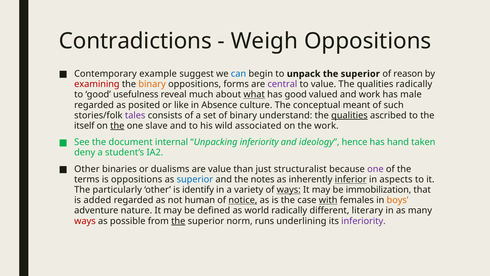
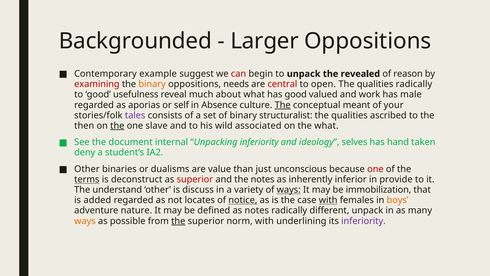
Contradictions: Contradictions -> Backgrounded (135, 41)
Weigh: Weigh -> Larger (265, 41)
can colour: blue -> red (239, 74)
unpack the superior: superior -> revealed (360, 74)
forms: forms -> needs (236, 84)
central colour: purple -> red (282, 84)
to value: value -> open (323, 84)
what underline: present -> none (254, 94)
posited: posited -> aporias (144, 105)
like: like -> self (181, 105)
The underline: none -> present (283, 105)
such: such -> your (394, 105)
understand: understand -> structuralist (286, 115)
qualities underline: present -> none (349, 115)
itself: itself -> then (84, 126)
the work: work -> what (326, 126)
hence: hence -> selves (355, 142)
structuralist: structuralist -> unconscious (300, 169)
one colour: purple -> red (375, 169)
terms underline: none -> present (87, 179)
is oppositions: oppositions -> deconstruct (137, 179)
superior colour: blue -> red (195, 179)
inferior underline: present -> none (351, 179)
aspects: aspects -> provide (396, 179)
particularly: particularly -> understand (117, 190)
identify: identify -> discuss (198, 190)
human: human -> locates (200, 200)
as world: world -> notes (257, 210)
different literary: literary -> unpack (367, 210)
ways colour: red -> orange (85, 221)
norm runs: runs -> with (264, 221)
